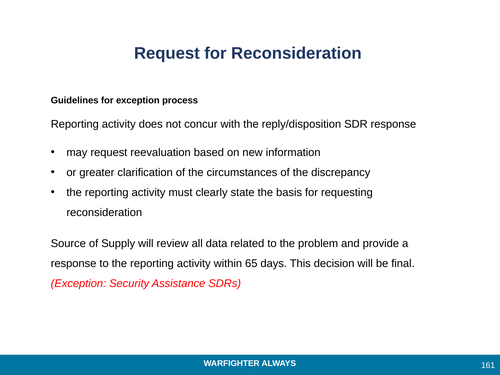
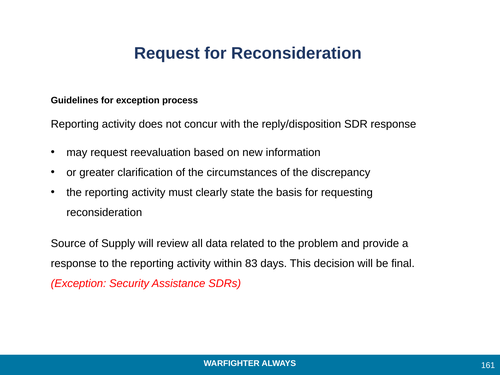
65: 65 -> 83 (251, 264)
